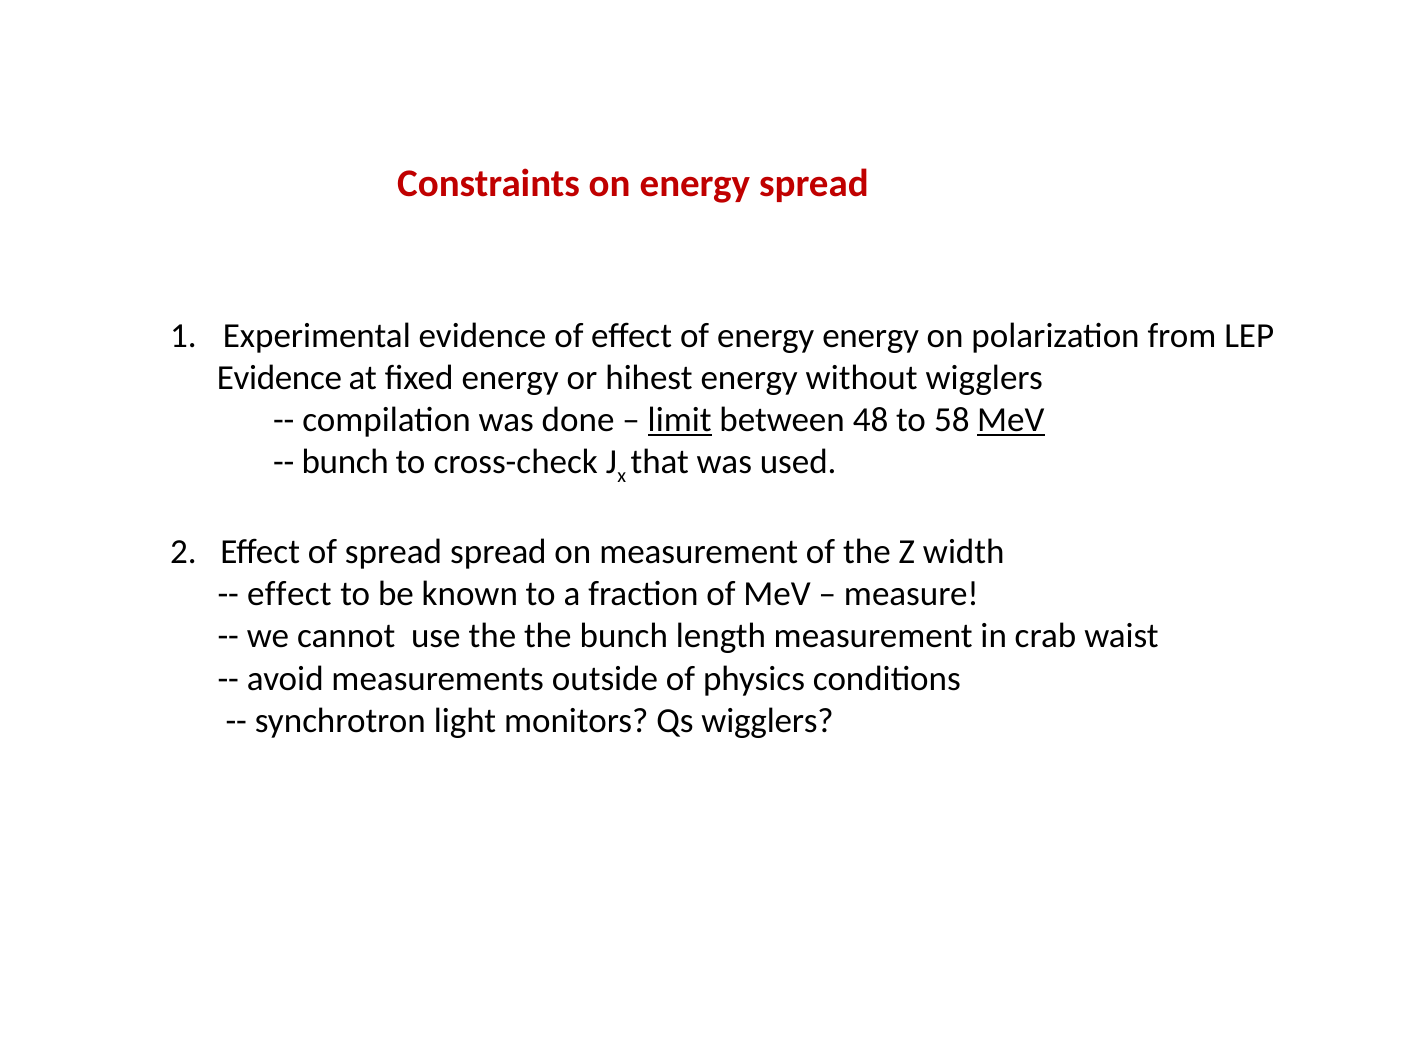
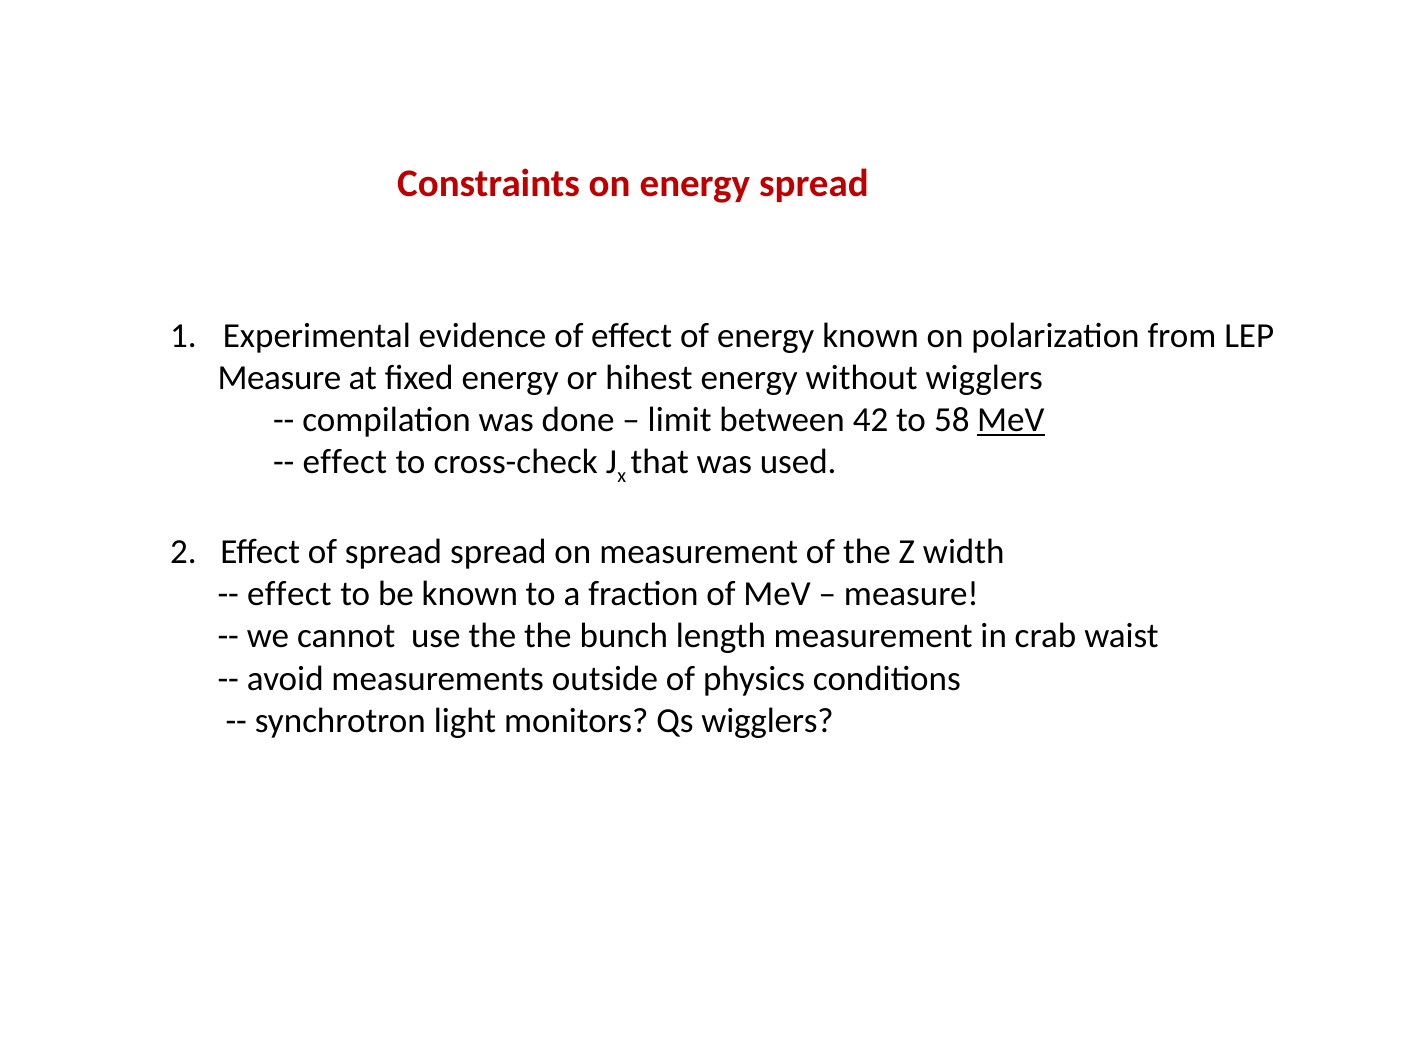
energy energy: energy -> known (871, 336)
Evidence: Evidence -> Measure (279, 378)
limit underline: present -> none (680, 420)
48: 48 -> 42 (871, 420)
bunch: bunch -> effect (345, 462)
